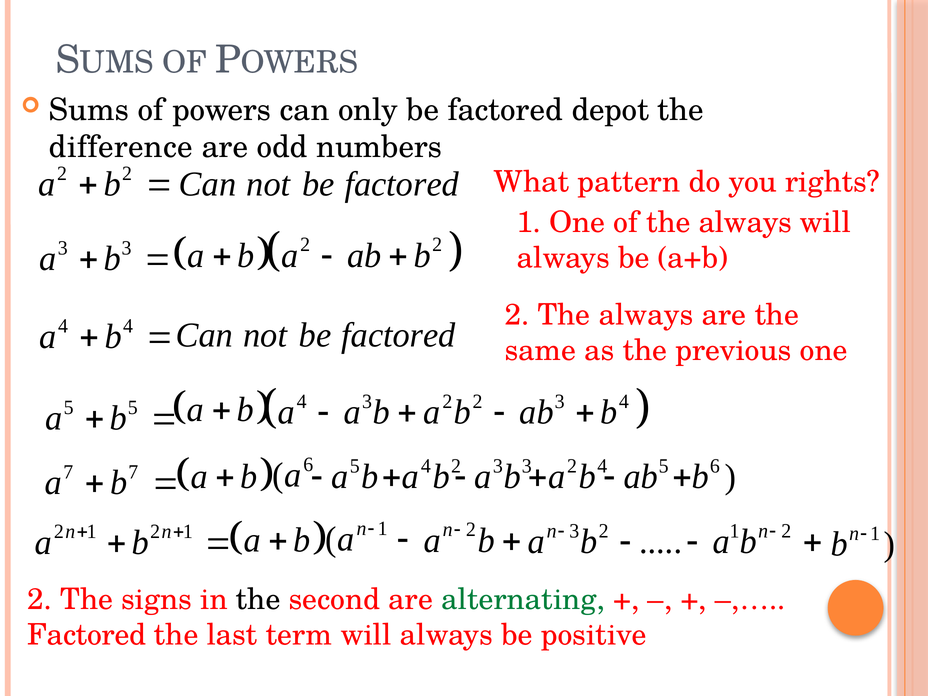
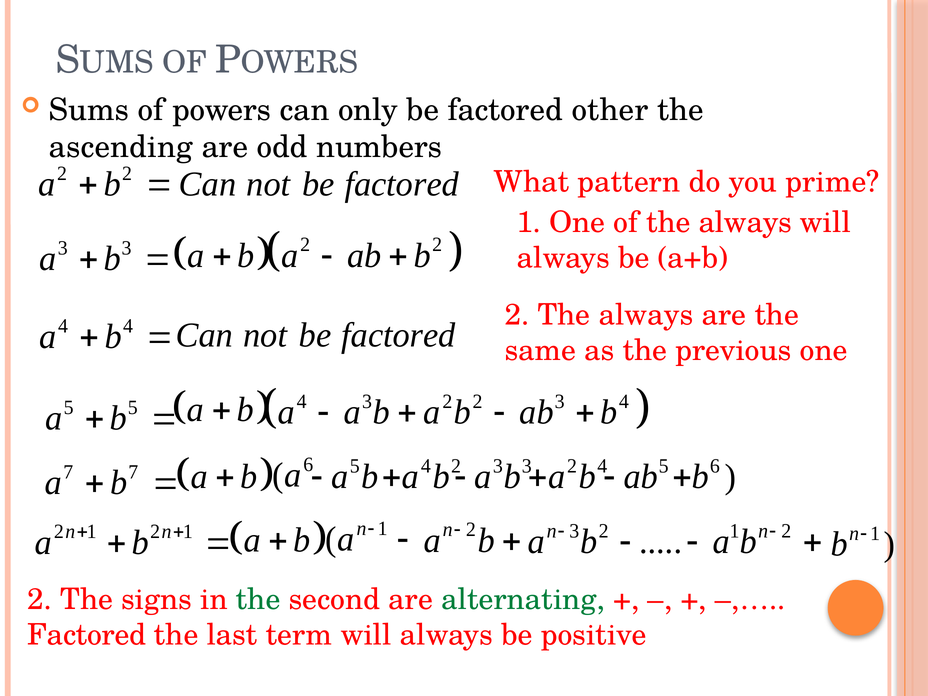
depot: depot -> other (610, 110)
difference: difference -> ascending (121, 147)
rights: rights -> prime (833, 182)
the colour: black -> green (258, 599)
